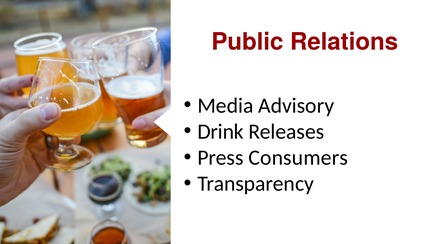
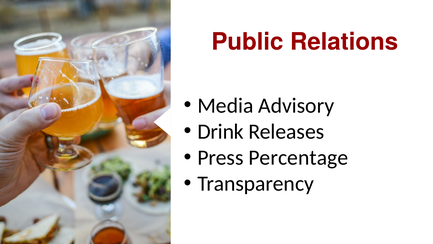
Consumers: Consumers -> Percentage (298, 157)
